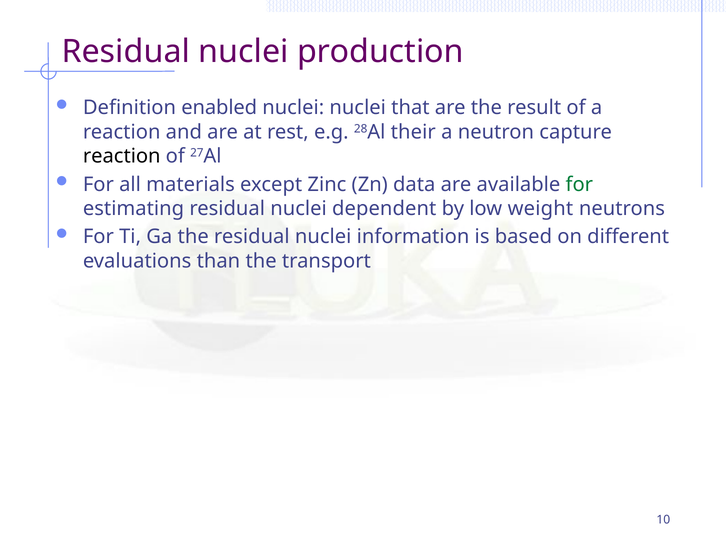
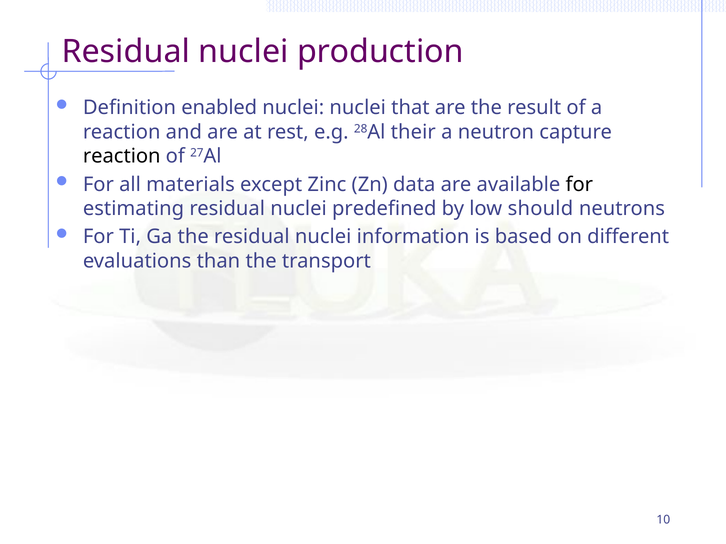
for colour: green -> black (579, 185)
dependent: dependent -> predefined (384, 209)
weight: weight -> should (540, 209)
